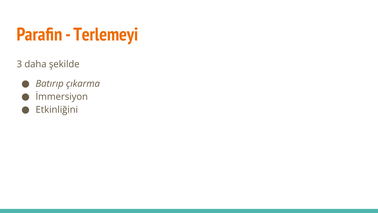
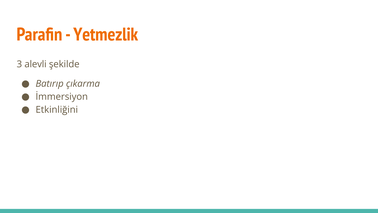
Terlemeyi: Terlemeyi -> Yetmezlik (106, 34)
daha: daha -> alevli (36, 64)
